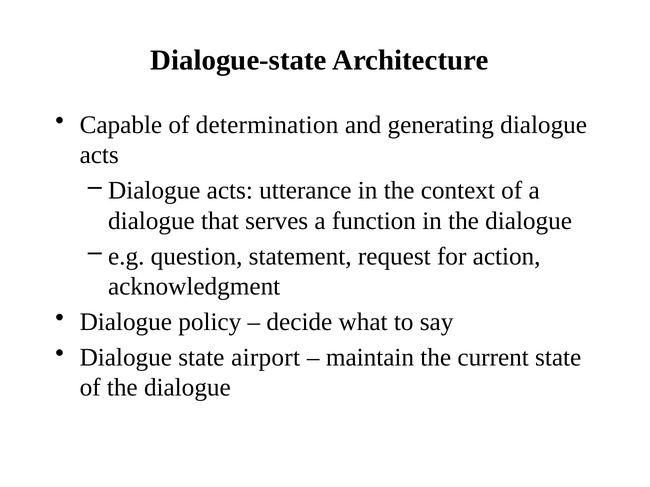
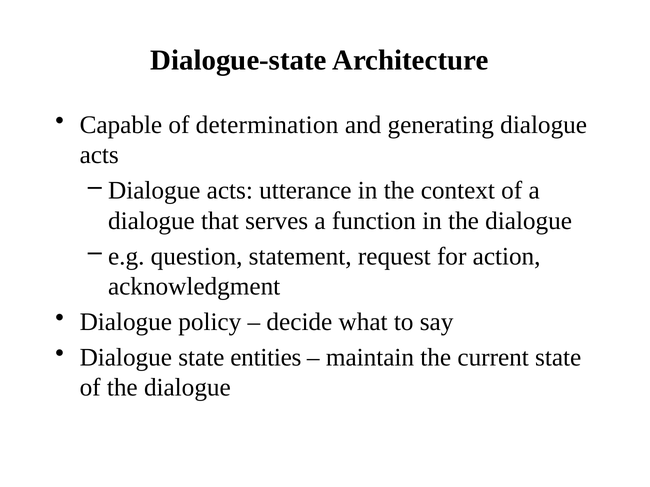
airport: airport -> entities (266, 358)
